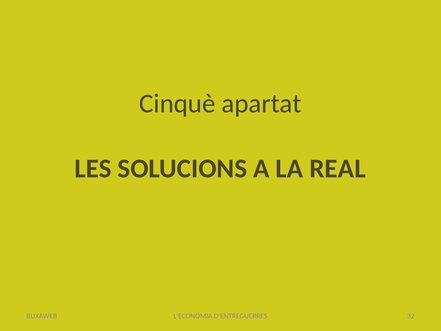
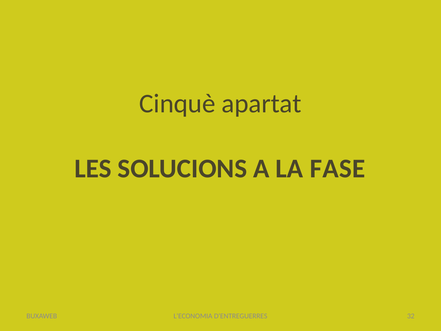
REAL: REAL -> FASE (337, 168)
